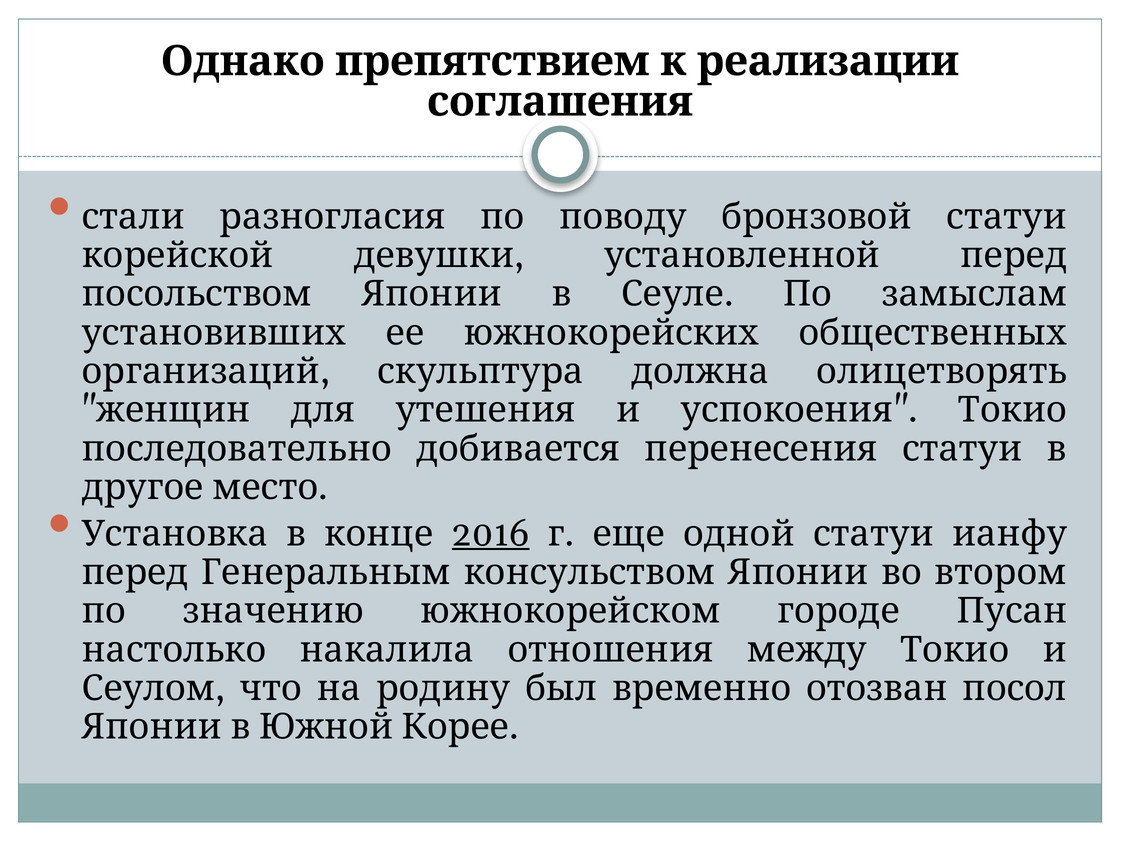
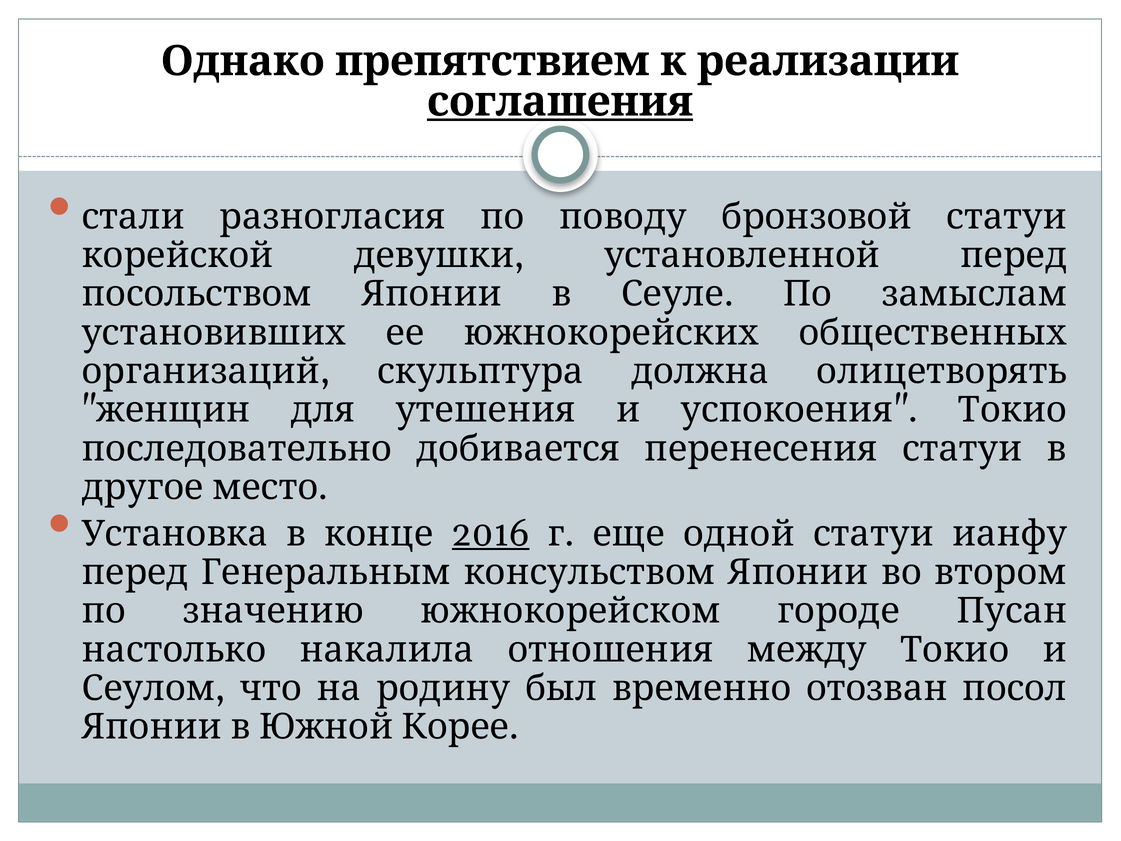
соглашения underline: none -> present (560, 102)
